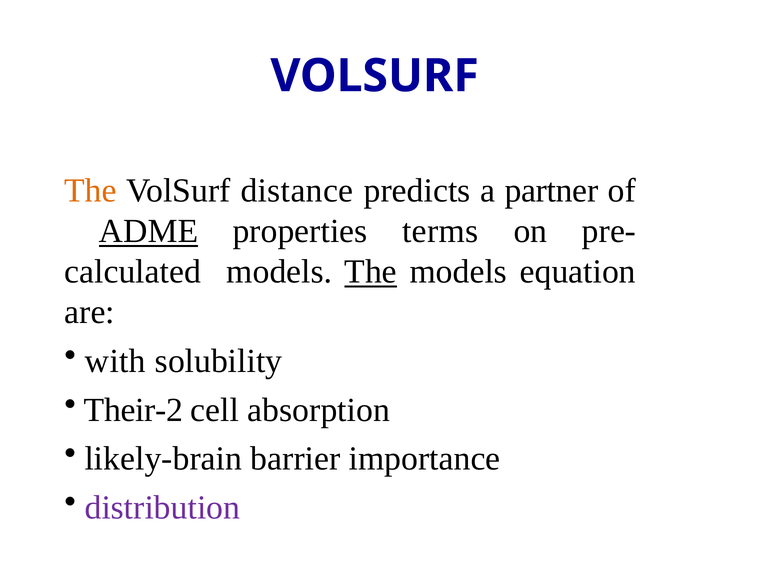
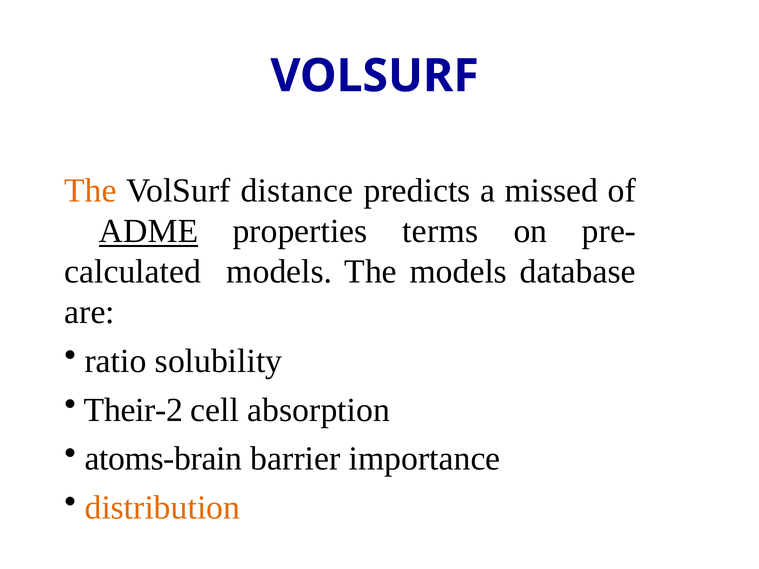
partner: partner -> missed (551, 191)
The underline: present -> none (371, 272)
equation: equation -> database (578, 272)
with: with -> ratio (116, 361)
likely-brain: likely-brain -> atoms-brain (163, 459)
distribution colour: purple -> orange (162, 508)
